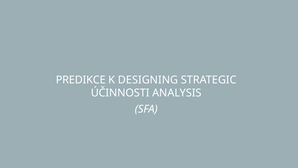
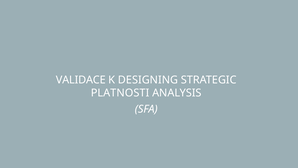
PREDIKCE: PREDIKCE -> VALIDACE (81, 80)
ÚČINNOSTI: ÚČINNOSTI -> PLATNOSTI (120, 93)
